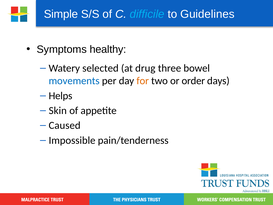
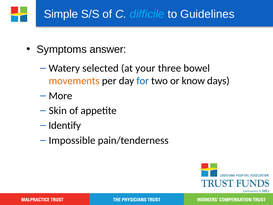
healthy: healthy -> answer (108, 49)
drug: drug -> your (145, 68)
movements colour: blue -> orange (74, 81)
for colour: orange -> blue (143, 81)
order: order -> know (193, 81)
Helps: Helps -> More (60, 96)
Caused: Caused -> Identify (65, 125)
